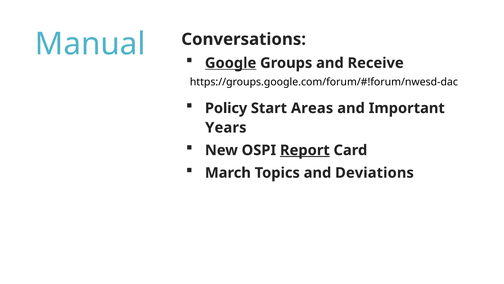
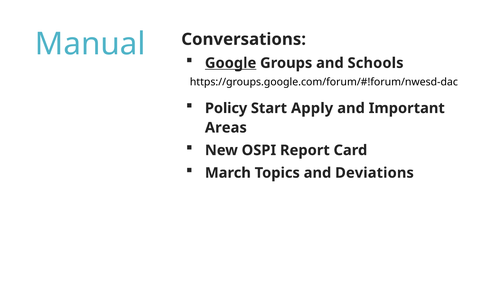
Receive: Receive -> Schools (376, 63)
Areas: Areas -> Apply (312, 108)
Years: Years -> Areas (226, 127)
Report underline: present -> none (305, 150)
